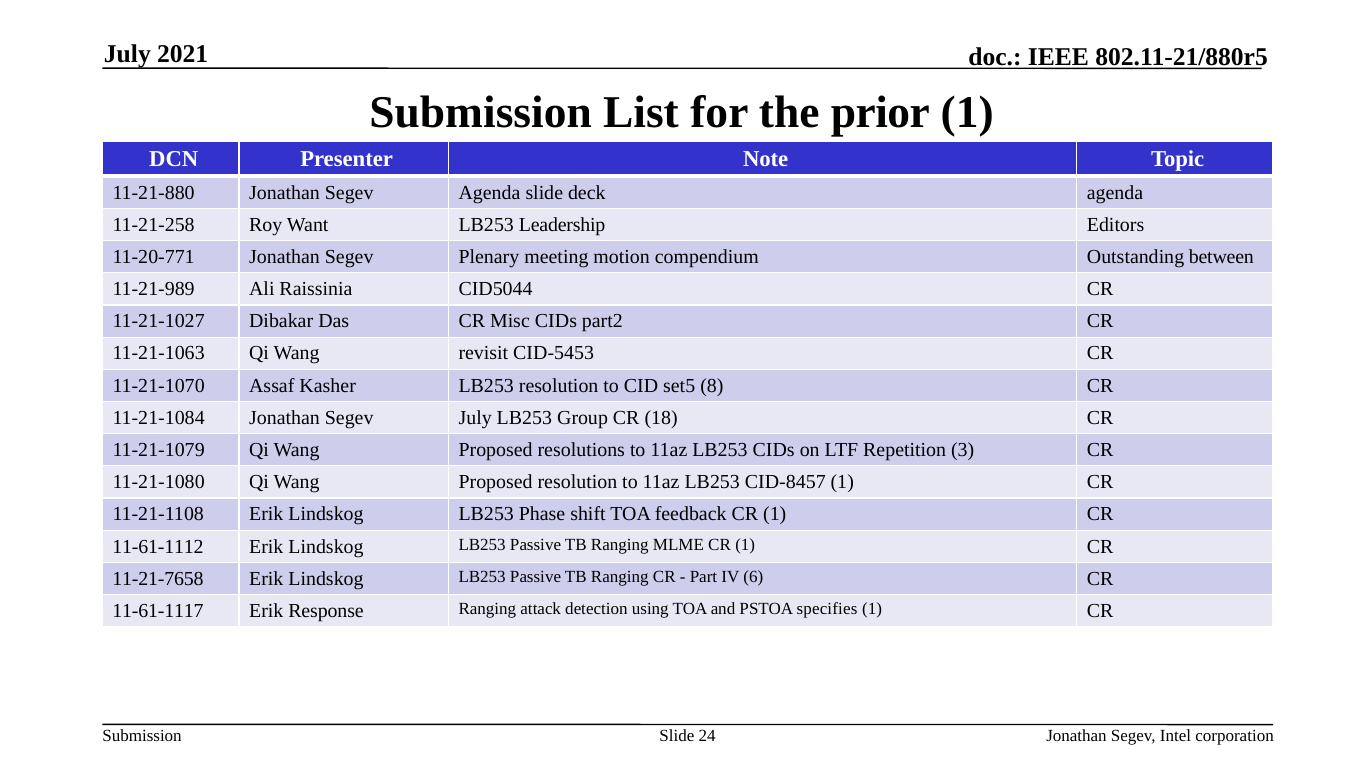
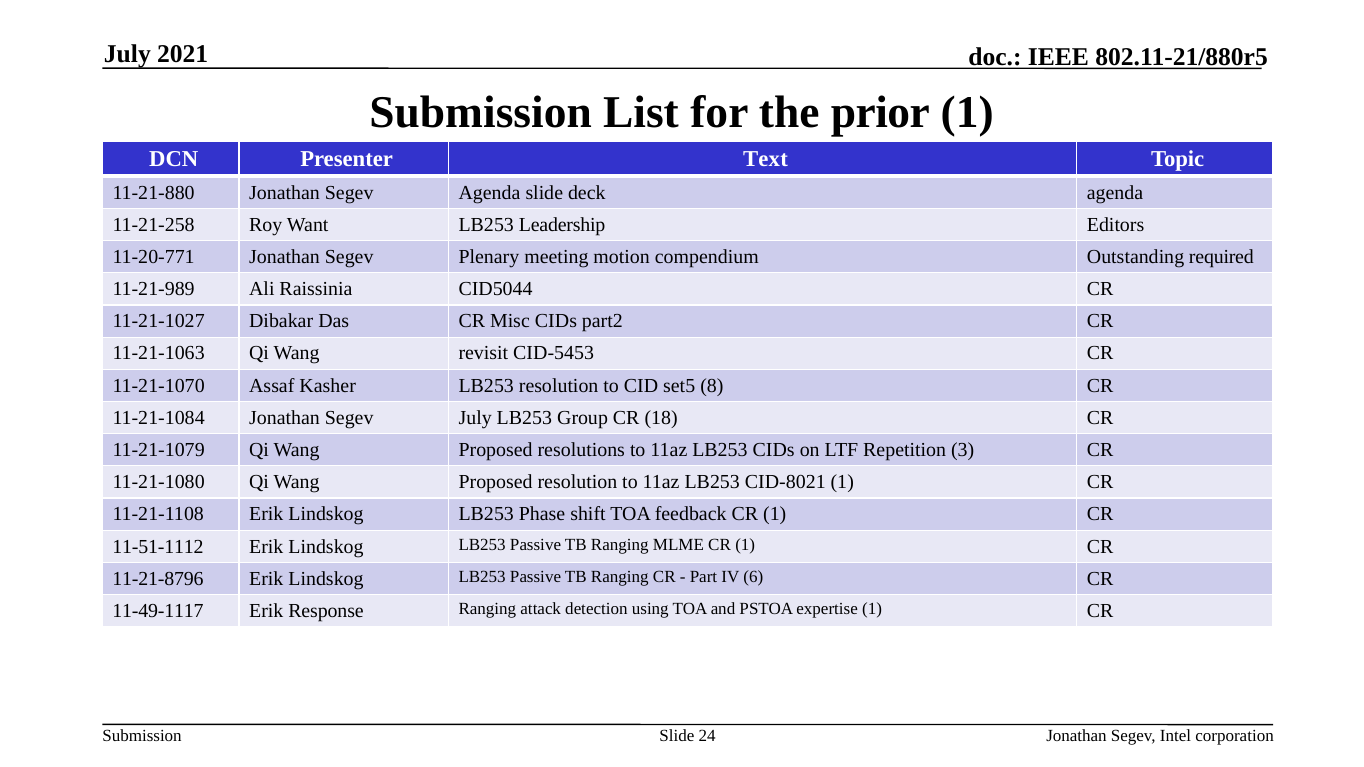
Note: Note -> Text (766, 159)
between: between -> required (1221, 257)
CID-8457: CID-8457 -> CID-8021 (785, 482)
11-61-1112: 11-61-1112 -> 11-51-1112 (158, 547)
11-21-7658: 11-21-7658 -> 11-21-8796 (158, 579)
11-61-1117: 11-61-1117 -> 11-49-1117 (158, 611)
specifies: specifies -> expertise (827, 609)
